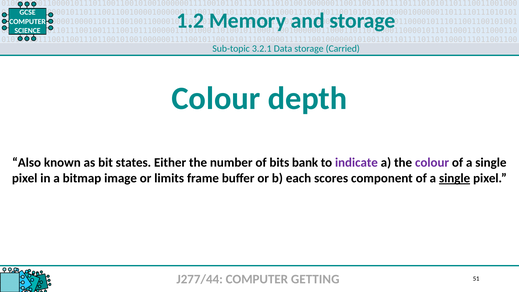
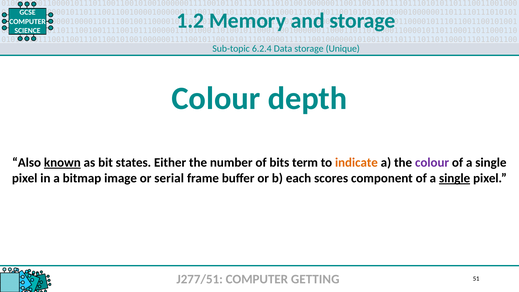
3.2.1: 3.2.1 -> 6.2.4 (262, 49)
Carried: Carried -> Unique (343, 49)
known underline: none -> present (62, 163)
bank: bank -> term (305, 163)
indicate colour: purple -> orange (356, 163)
limits: limits -> serial (169, 178)
J277/44: J277/44 -> J277/51 (200, 279)
